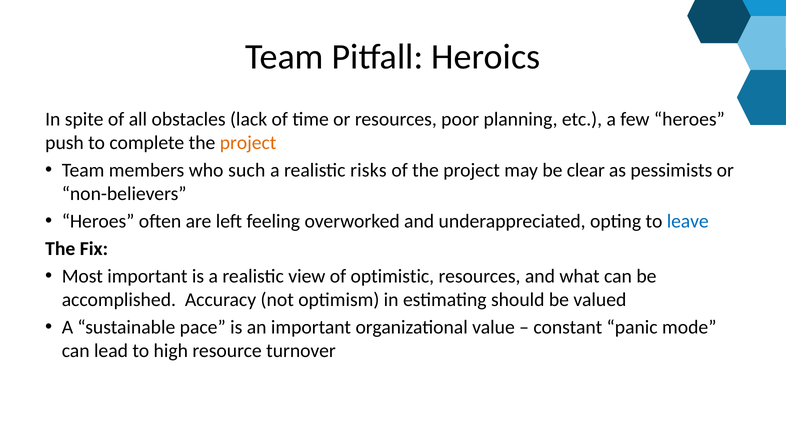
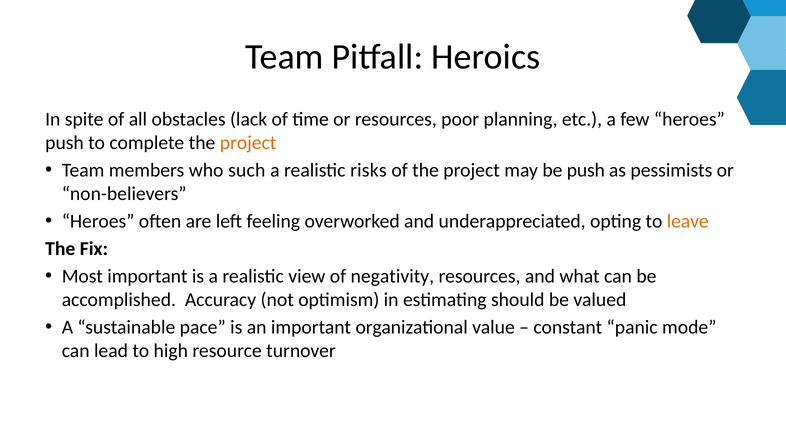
be clear: clear -> push (586, 170)
leave colour: blue -> orange (688, 221)
optimistic: optimistic -> negativity (392, 276)
